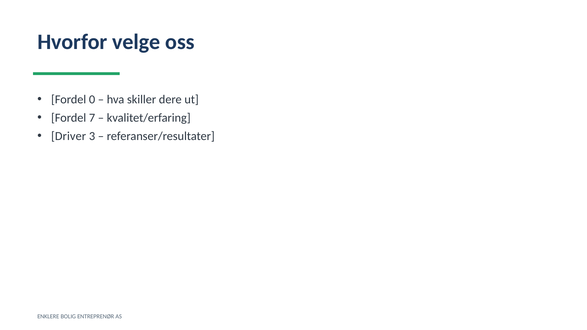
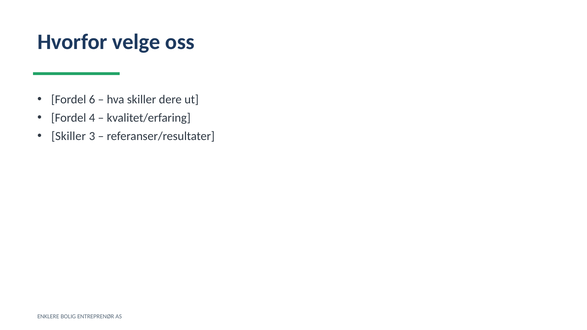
0: 0 -> 6 (92, 99)
7: 7 -> 4 (92, 118)
Driver: Driver -> Skiller (69, 136)
